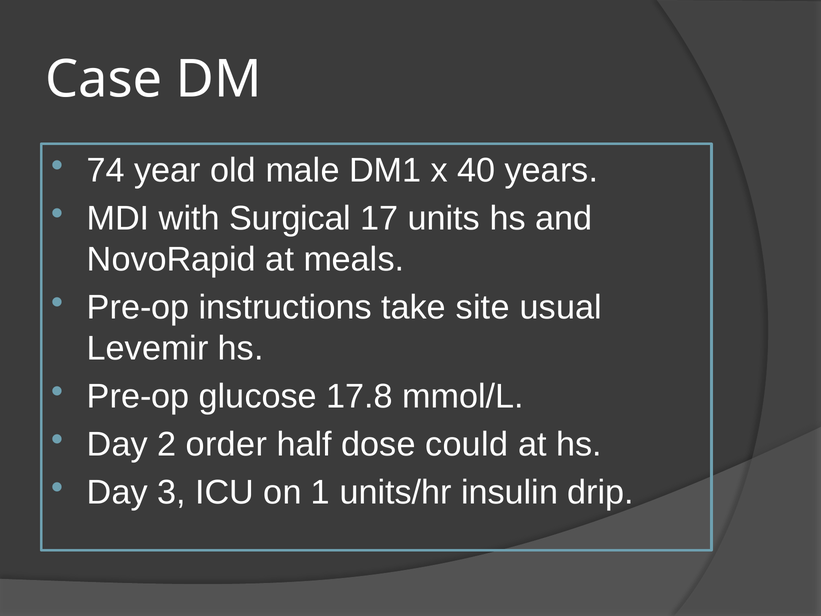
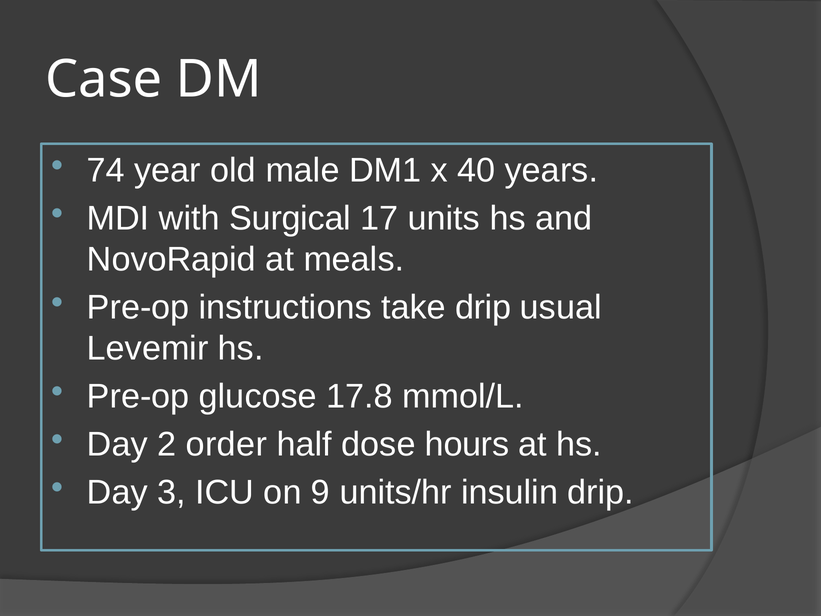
take site: site -> drip (483, 307)
could: could -> hours (467, 444)
1: 1 -> 9 (320, 492)
